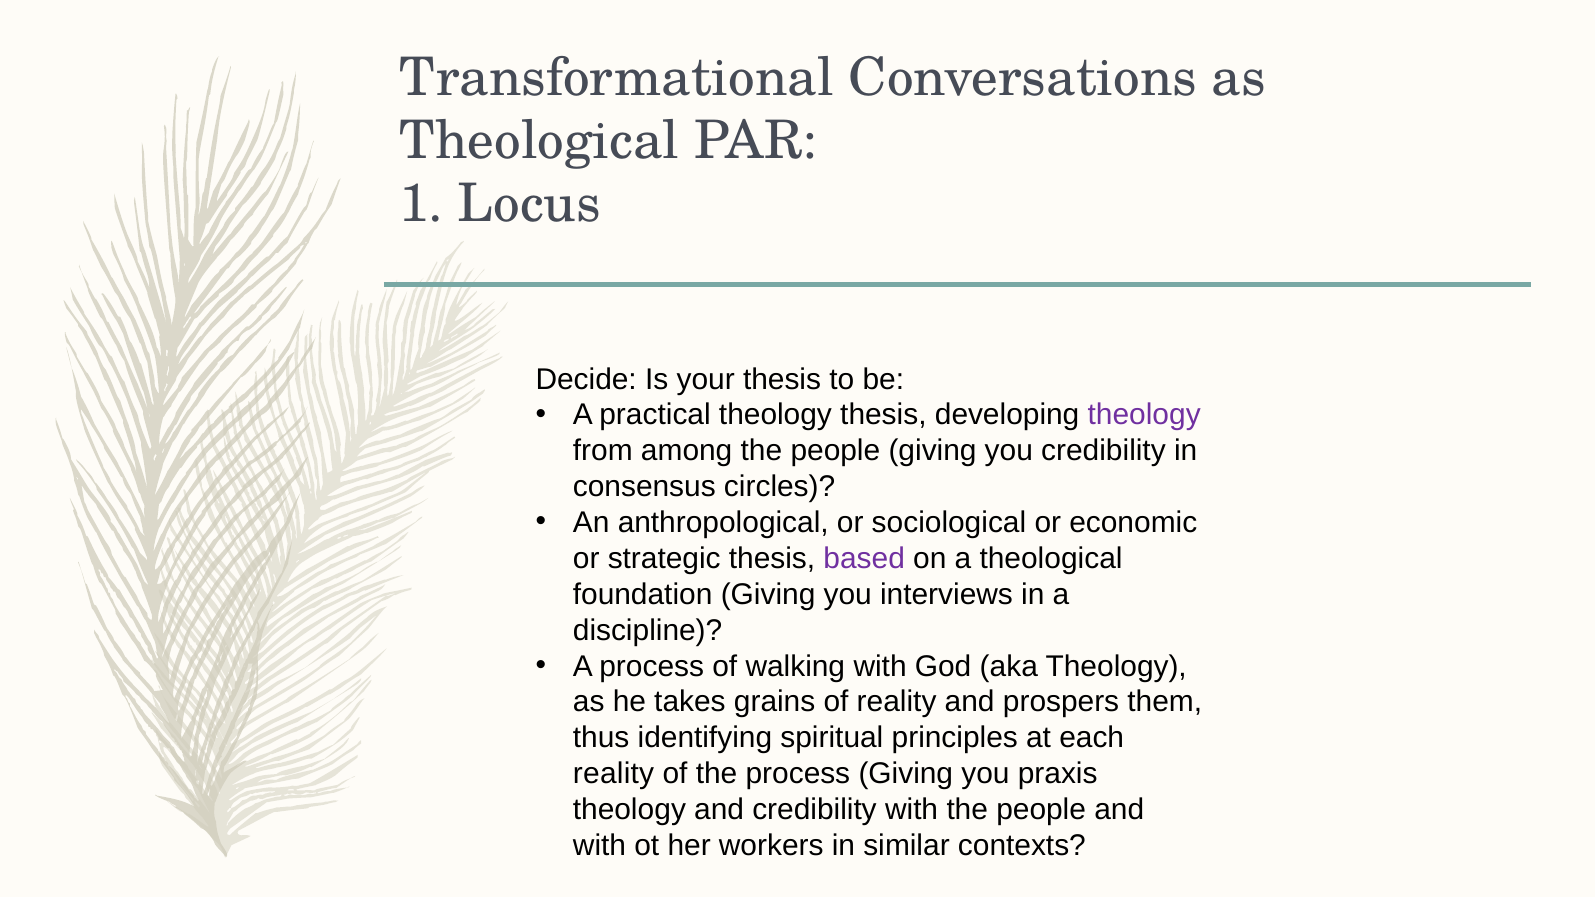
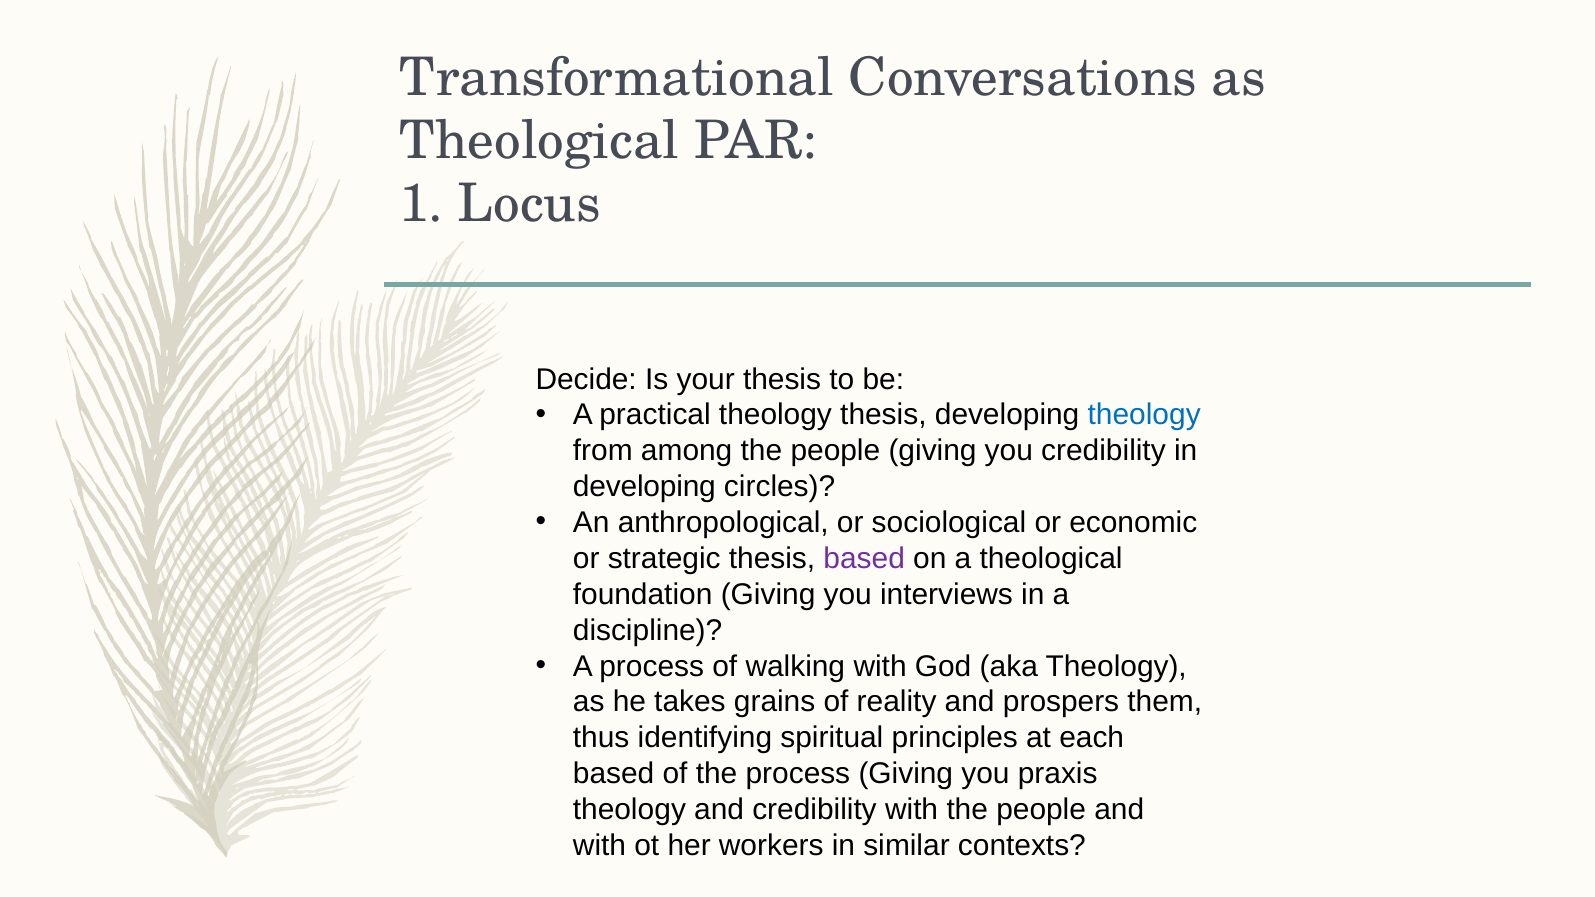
theology colour: purple -> blue (1144, 415)
consensus: consensus -> developing (644, 487)
reality: reality -> based (614, 774)
